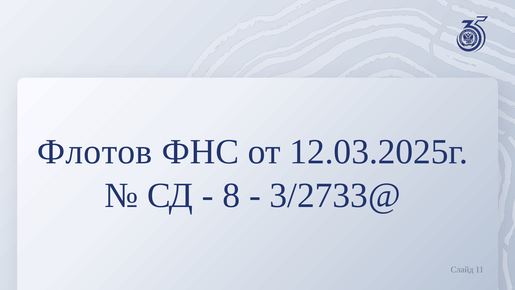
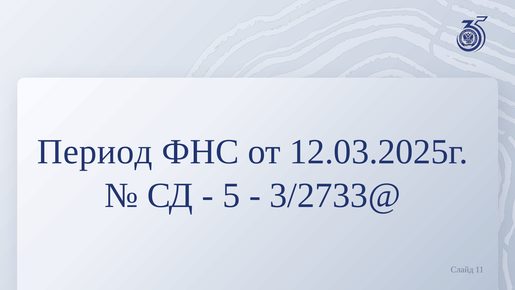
Флотов: Флотов -> Период (95, 152)
8: 8 -> 5 (231, 195)
